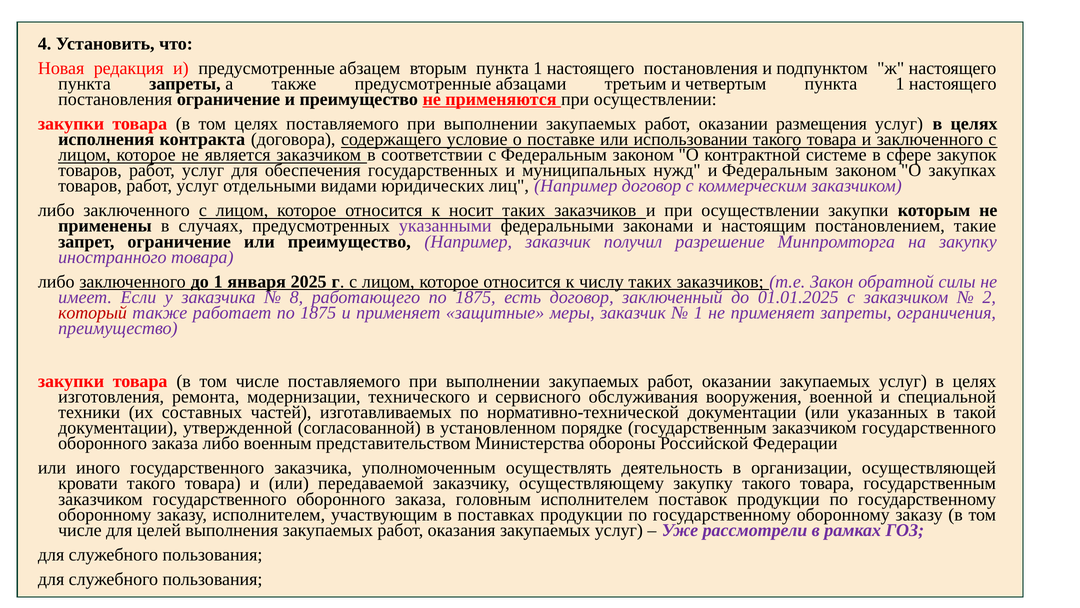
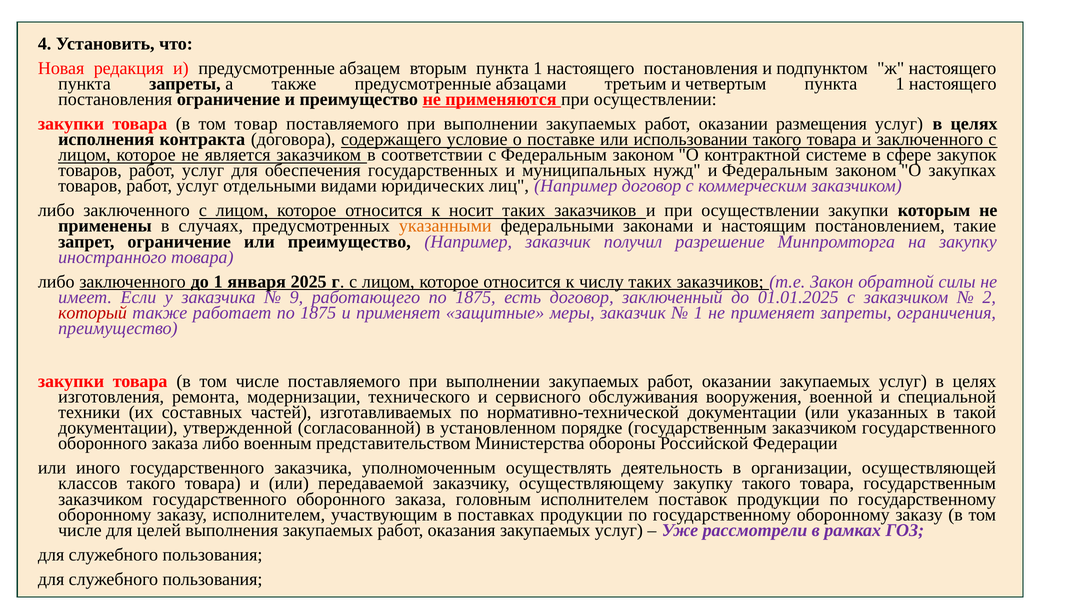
том целях: целях -> товар (256, 124)
указанными colour: purple -> orange (445, 226)
8: 8 -> 9 (296, 297)
кровати: кровати -> классов (88, 483)
